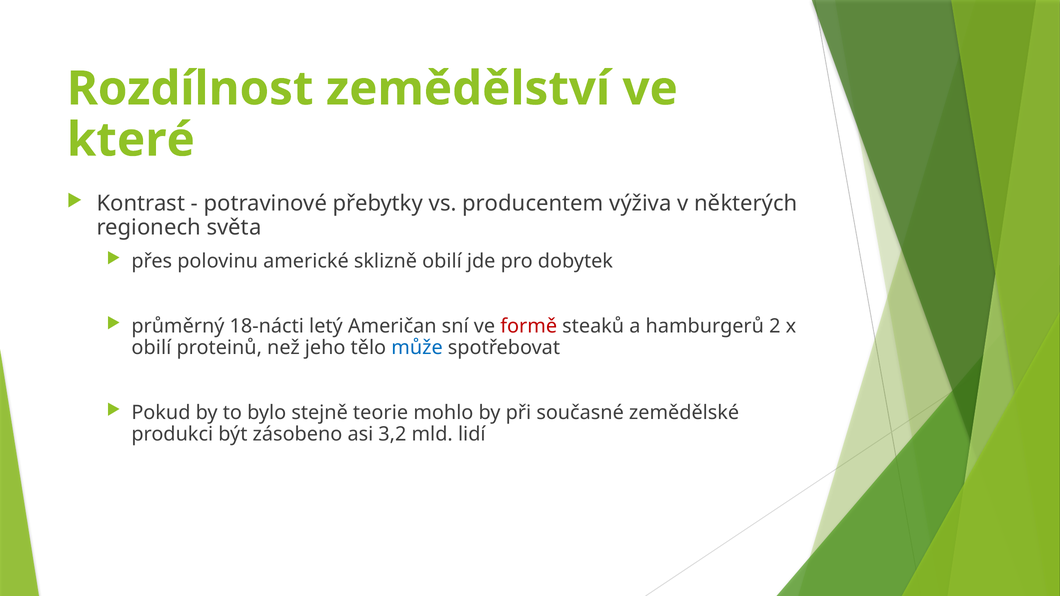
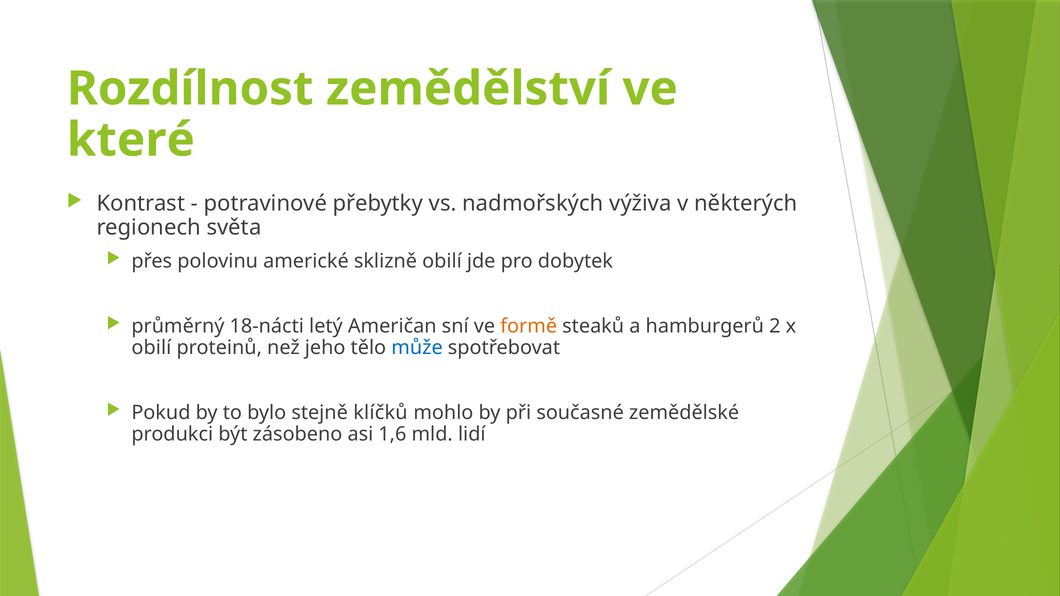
producentem: producentem -> nadmořských (533, 204)
formě colour: red -> orange (529, 326)
teorie: teorie -> klíčků (380, 413)
3,2: 3,2 -> 1,6 (392, 434)
